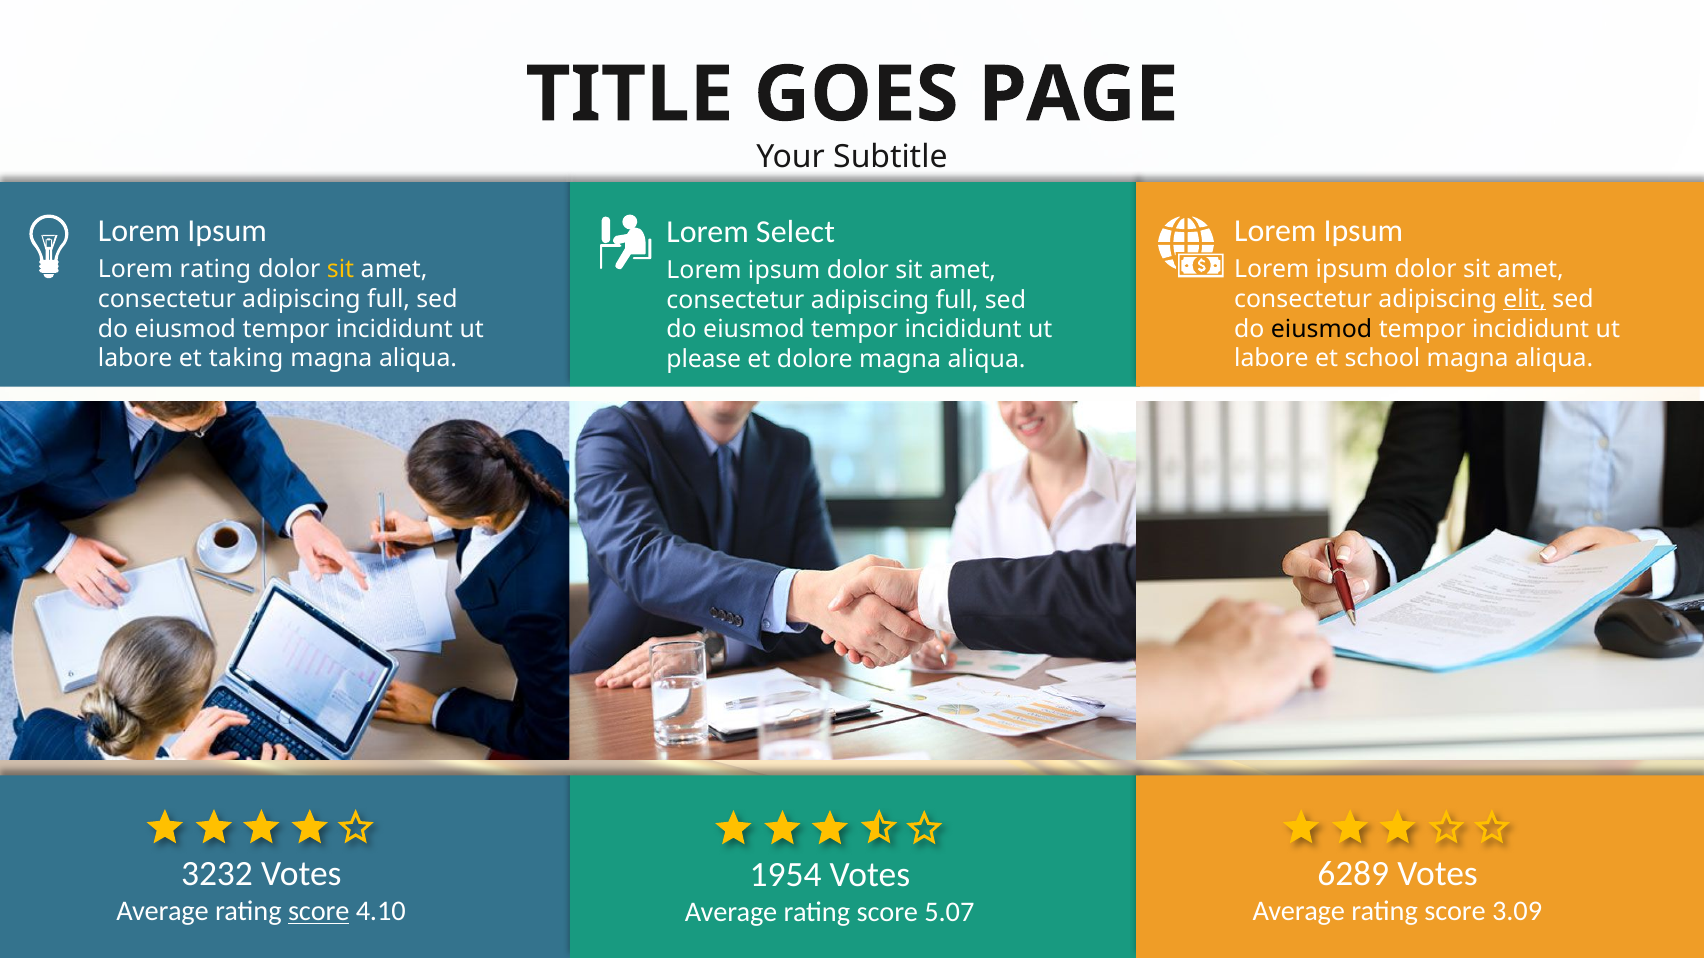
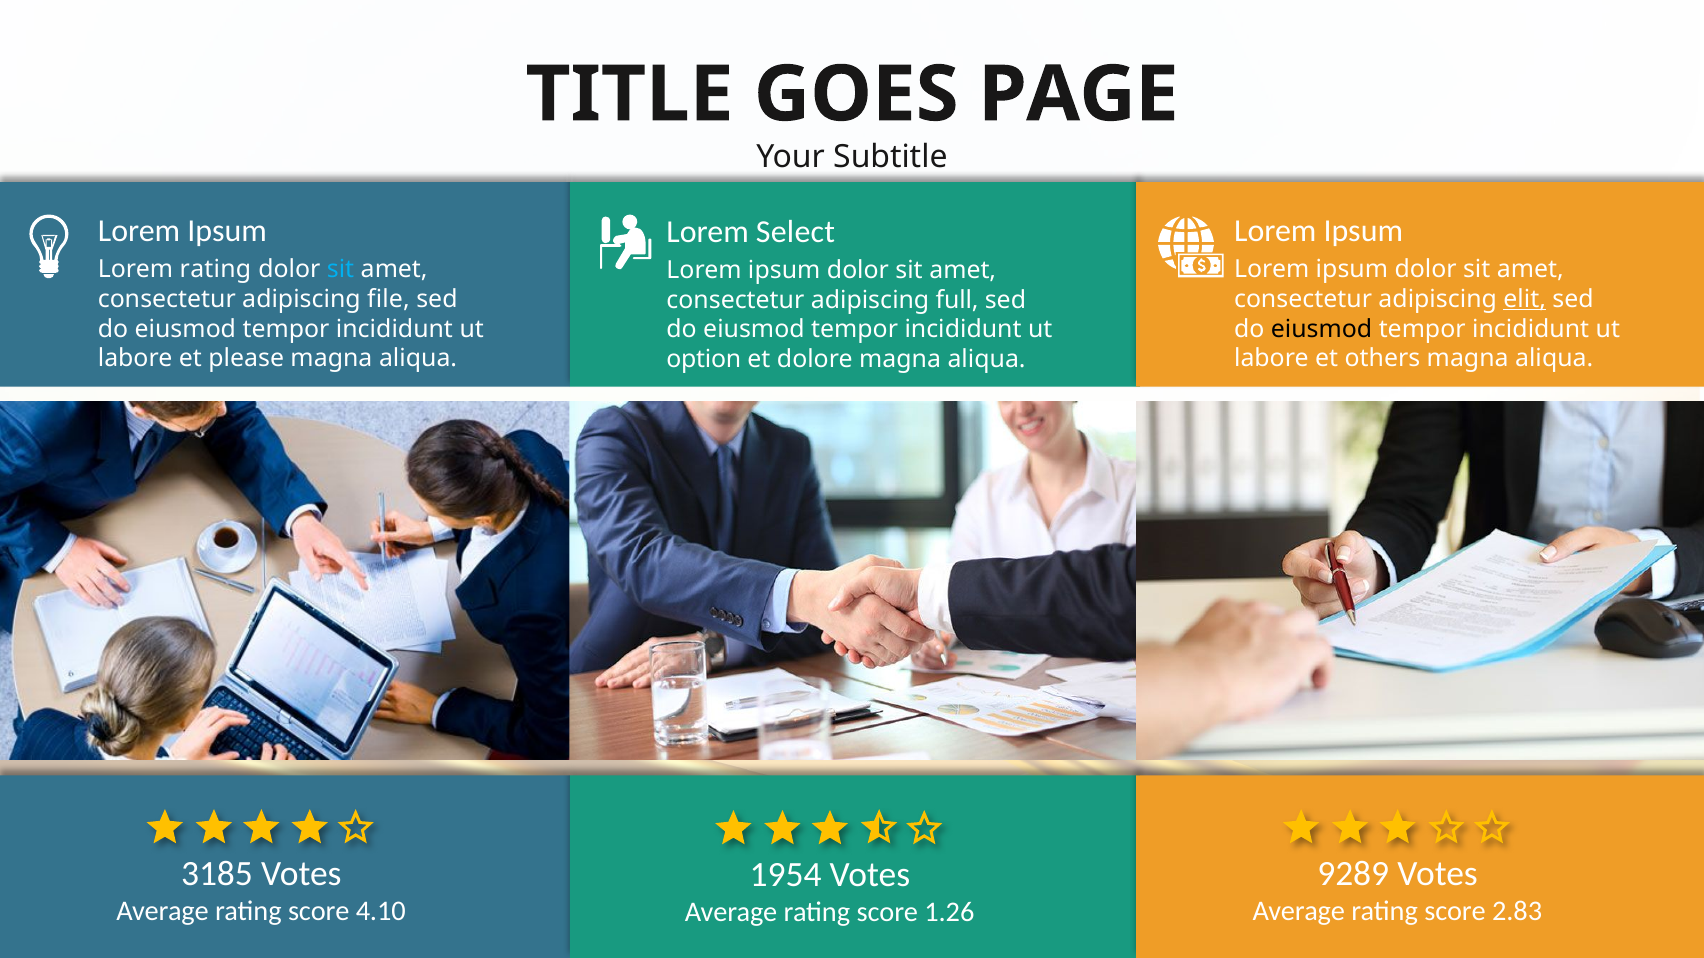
sit colour: yellow -> light blue (341, 269)
full: full -> file (388, 299)
taking: taking -> please (246, 359)
school: school -> others (1382, 359)
please: please -> option (704, 360)
3232: 3232 -> 3185 (217, 874)
6289: 6289 -> 9289 (1353, 874)
score underline: present -> none (319, 912)
3.09: 3.09 -> 2.83 (1517, 912)
5.07: 5.07 -> 1.26 (949, 913)
